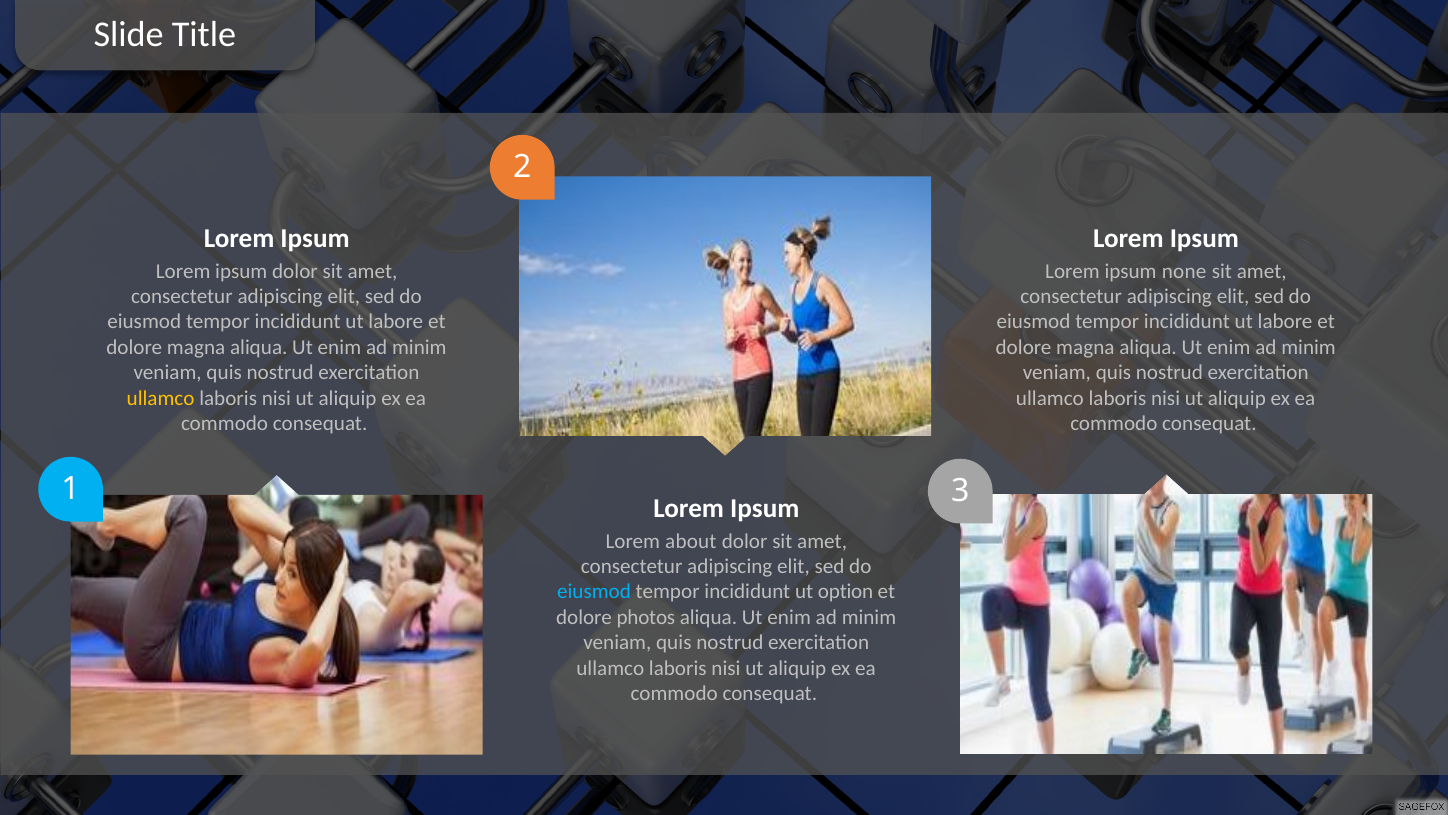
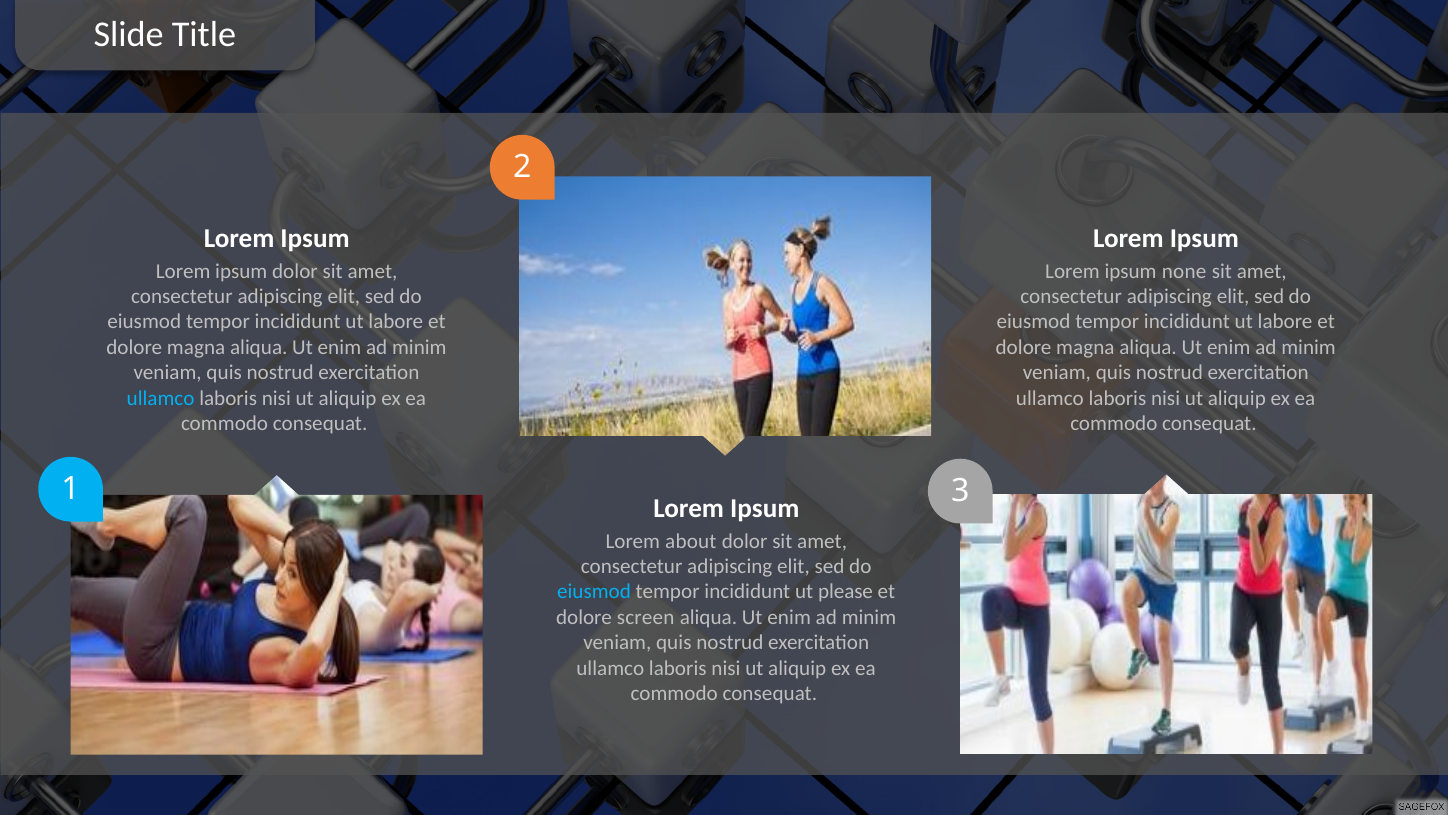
ullamco colour: yellow -> light blue (161, 398)
option: option -> please (846, 592)
photos: photos -> screen (646, 617)
